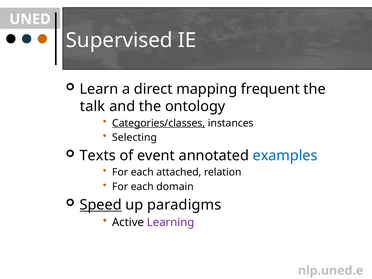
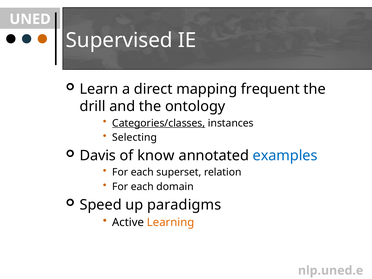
talk: talk -> drill (93, 106)
Texts: Texts -> Davis (98, 156)
event: event -> know (156, 156)
attached: attached -> superset (179, 172)
Speed underline: present -> none (101, 205)
Learning colour: purple -> orange (171, 222)
